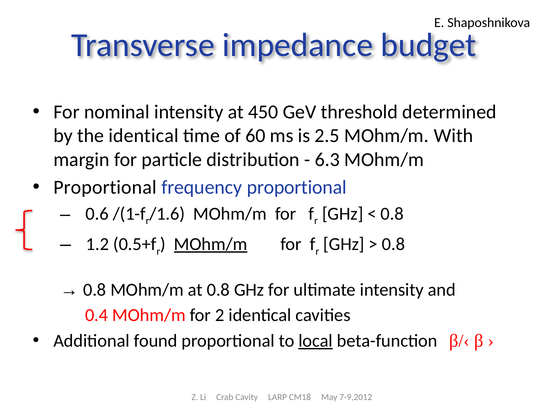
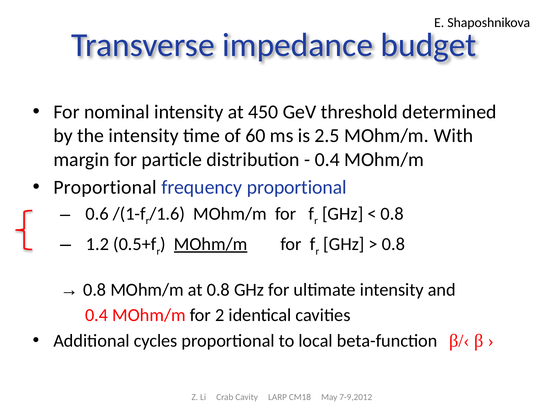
the identical: identical -> intensity (144, 136)
6.3: 6.3 -> 0.4 (327, 160)
found: found -> cycles (156, 341)
local underline: present -> none (316, 341)
